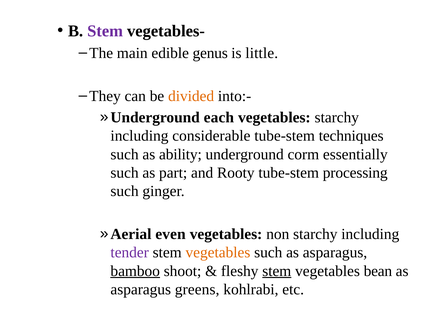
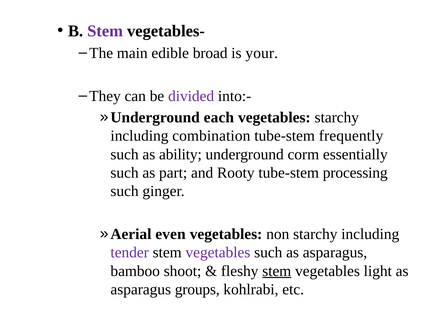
genus: genus -> broad (210, 53)
little: little -> your (262, 53)
divided colour: orange -> purple (191, 96)
considerable: considerable -> combination (211, 136)
techniques: techniques -> frequently (351, 136)
vegetables colour: orange -> purple (218, 252)
bamboo underline: present -> none (135, 271)
bean: bean -> light (378, 271)
greens: greens -> groups (197, 289)
